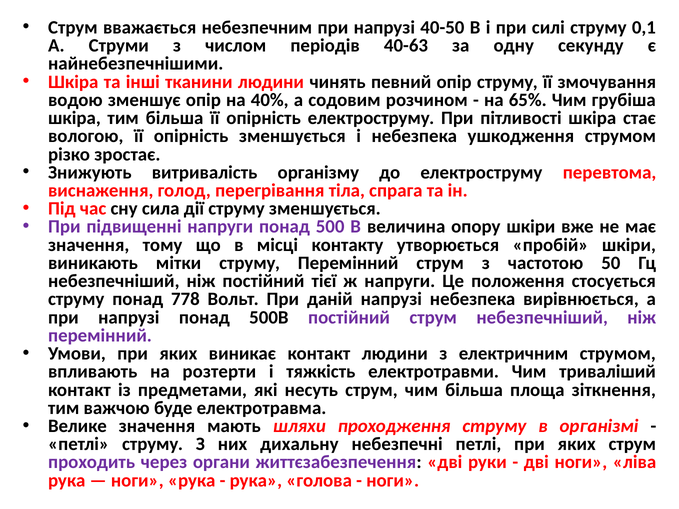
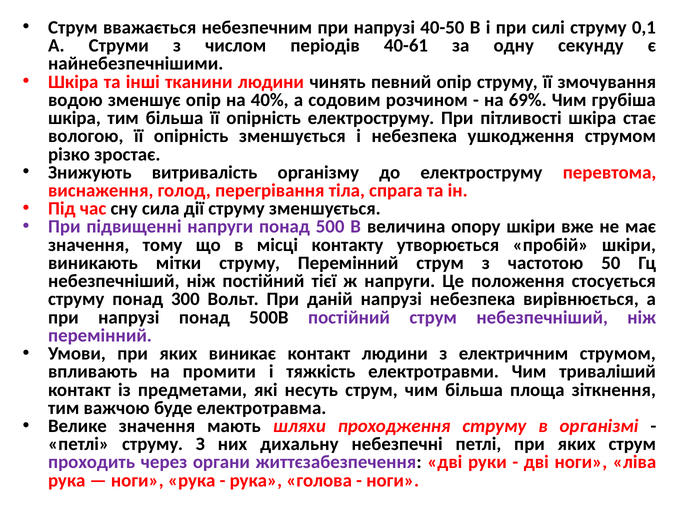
40-63: 40-63 -> 40-61 (406, 46)
65%: 65% -> 69% (528, 100)
778: 778 -> 300 (185, 299)
розтерти: розтерти -> промити (219, 372)
